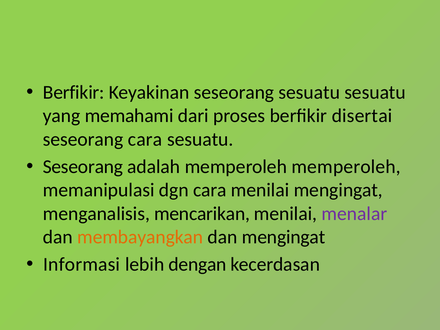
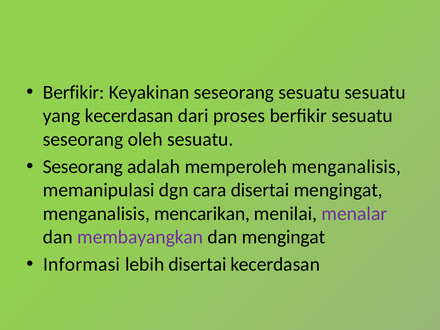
yang memahami: memahami -> kecerdasan (129, 116)
berfikir disertai: disertai -> sesuatu (362, 116)
seseorang cara: cara -> oleh (145, 139)
memperoleh memperoleh: memperoleh -> menganalisis (346, 167)
cara menilai: menilai -> disertai (260, 190)
membayangkan colour: orange -> purple (140, 237)
lebih dengan: dengan -> disertai (198, 264)
